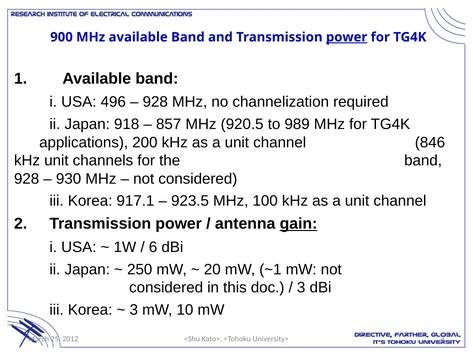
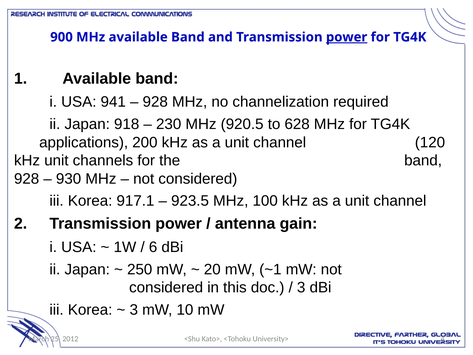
496: 496 -> 941 (113, 102)
857: 857 -> 230 (169, 124)
989: 989 -> 628 (297, 124)
846: 846 -> 120 (430, 142)
gain underline: present -> none (299, 224)
